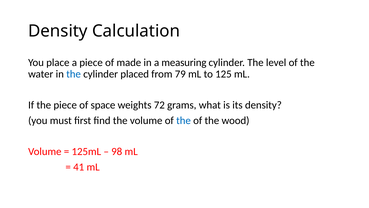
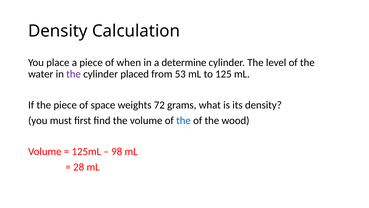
made: made -> when (129, 62)
measuring: measuring -> determine (184, 62)
the colour: blue -> purple (74, 74)
79: 79 -> 53 (180, 74)
41: 41 -> 28 (79, 167)
